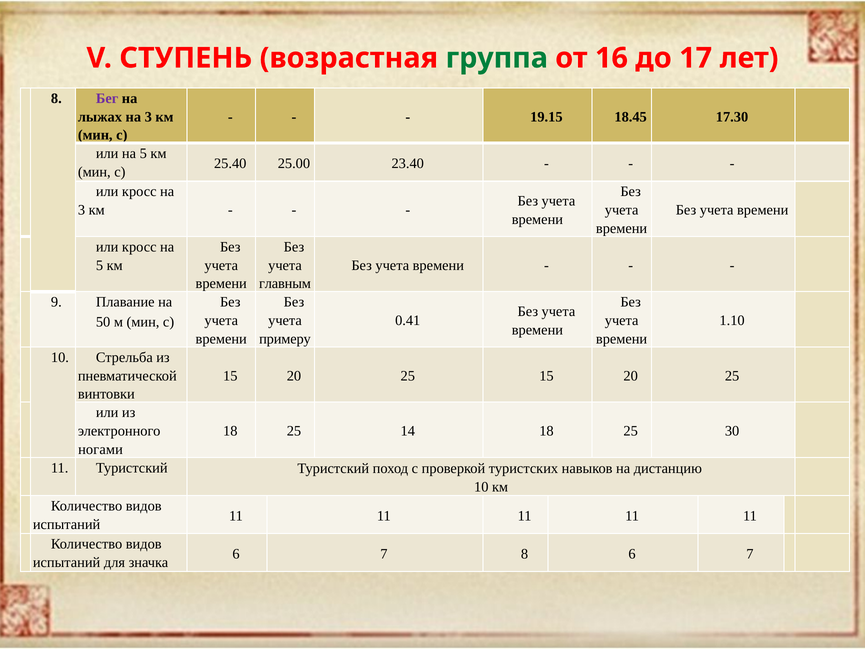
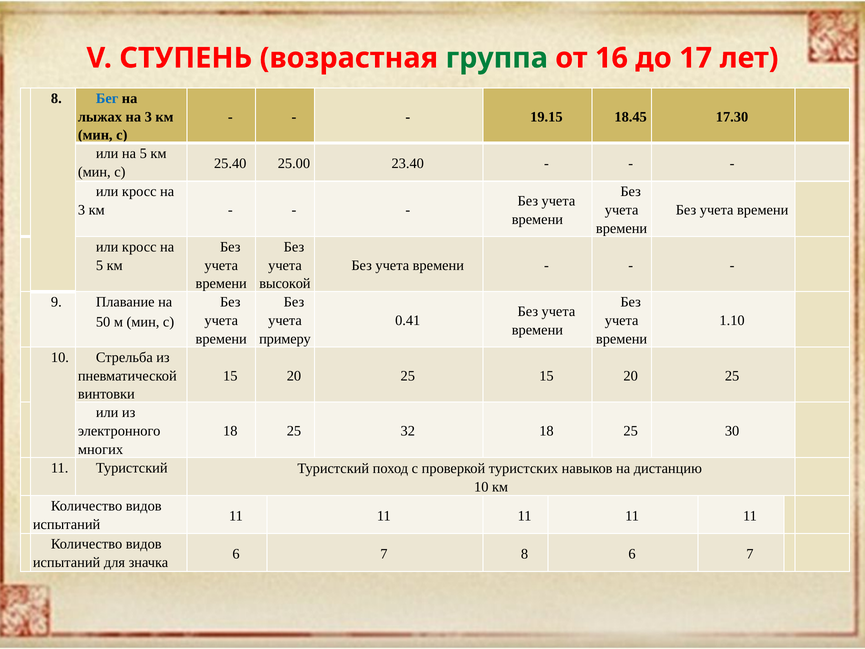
Бег colour: purple -> blue (107, 98)
главным: главным -> высокой (285, 284)
14: 14 -> 32 (408, 431)
ногами: ногами -> многих (101, 449)
